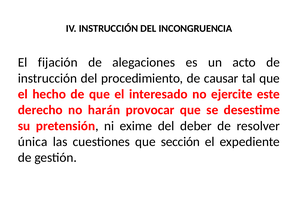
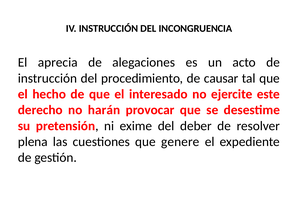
fijación: fijación -> aprecia (58, 63)
única: única -> plena (33, 142)
sección: sección -> genere (180, 142)
